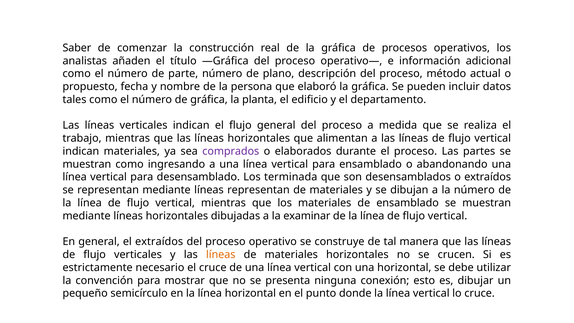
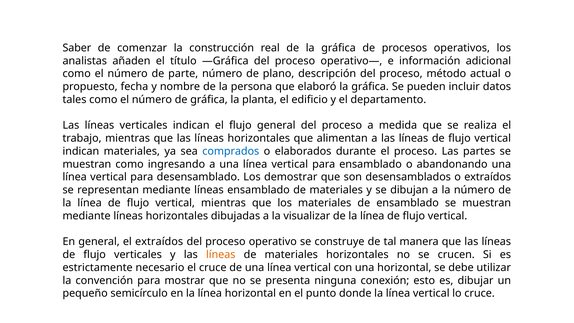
comprados colour: purple -> blue (231, 151)
terminada: terminada -> demostrar (291, 177)
líneas representan: representan -> ensamblado (258, 190)
examinar: examinar -> visualizar (307, 216)
